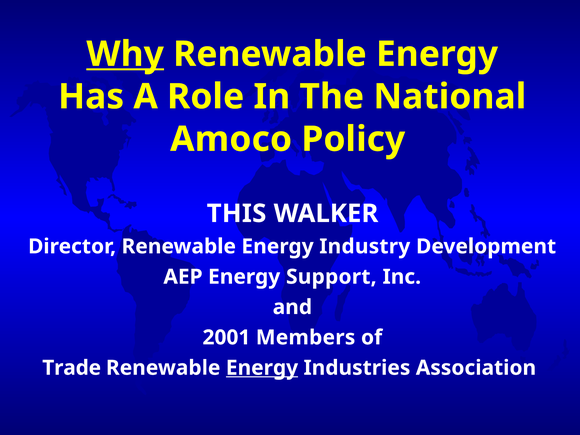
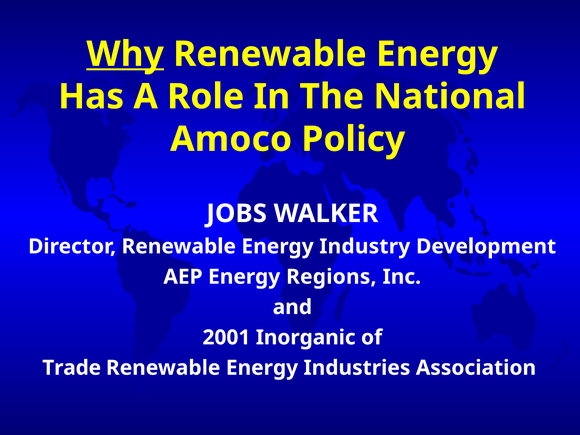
THIS: THIS -> JOBS (237, 214)
Support: Support -> Regions (331, 277)
Members: Members -> Inorganic (306, 338)
Energy underline: present -> none (262, 368)
